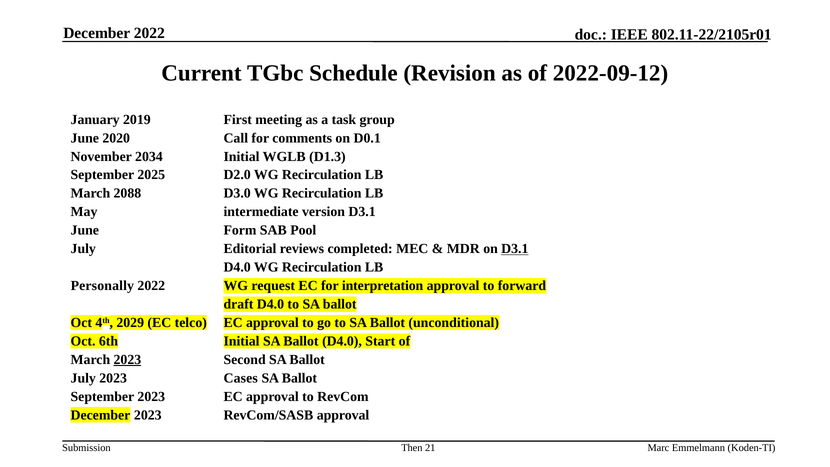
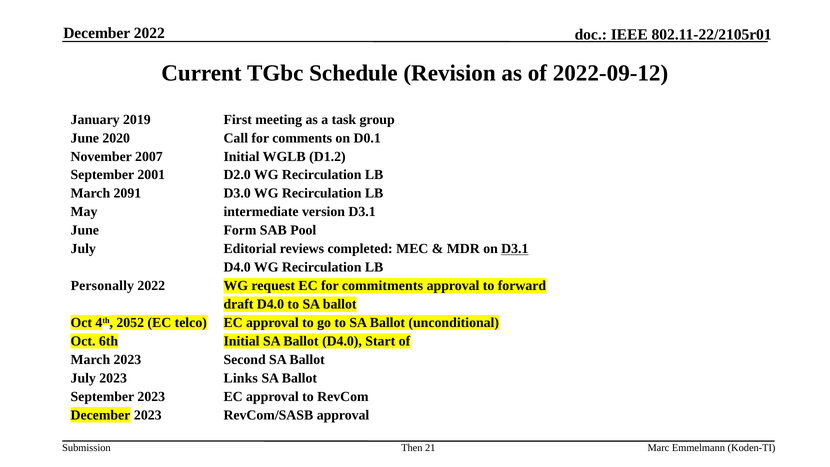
2034: 2034 -> 2007 (149, 156)
D1.3: D1.3 -> D1.2 (327, 156)
2025: 2025 -> 2001 (151, 175)
2088: 2088 -> 2091 (127, 193)
interpretation: interpretation -> commitments (382, 286)
2029: 2029 -> 2052 (130, 323)
2023 underline: present -> none (127, 359)
Cases: Cases -> Links (241, 378)
